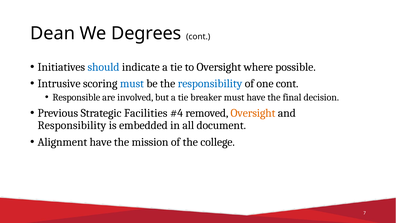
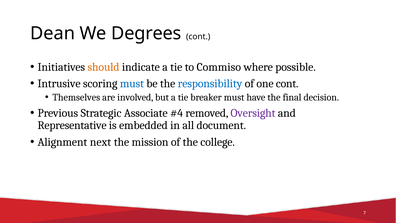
should colour: blue -> orange (103, 67)
to Oversight: Oversight -> Commiso (219, 67)
Responsible: Responsible -> Themselves (76, 97)
Facilities: Facilities -> Associate (146, 113)
Oversight colour: orange -> purple (253, 113)
Responsibility: Responsibility -> Representative (72, 125)
Alignment have: have -> next (100, 142)
